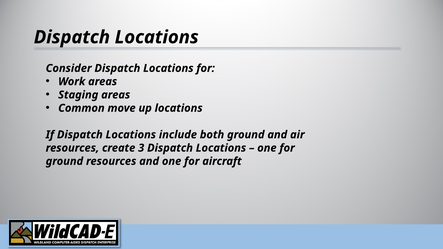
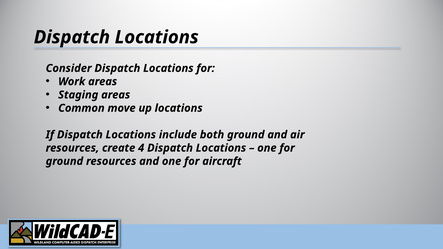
3: 3 -> 4 (141, 148)
